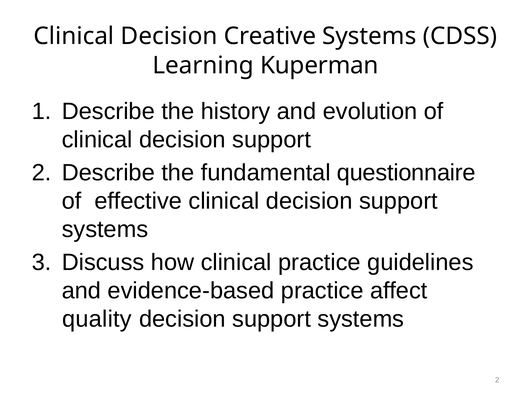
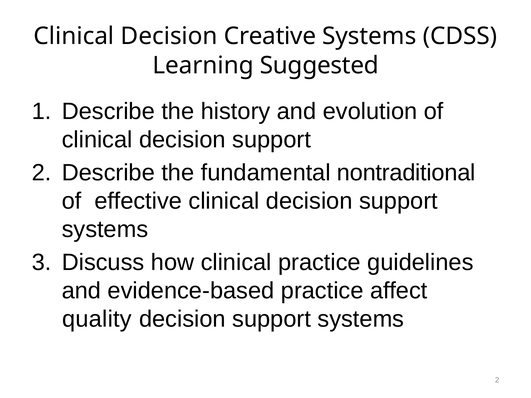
Kuperman: Kuperman -> Suggested (319, 65)
questionnaire: questionnaire -> nontraditional (406, 173)
